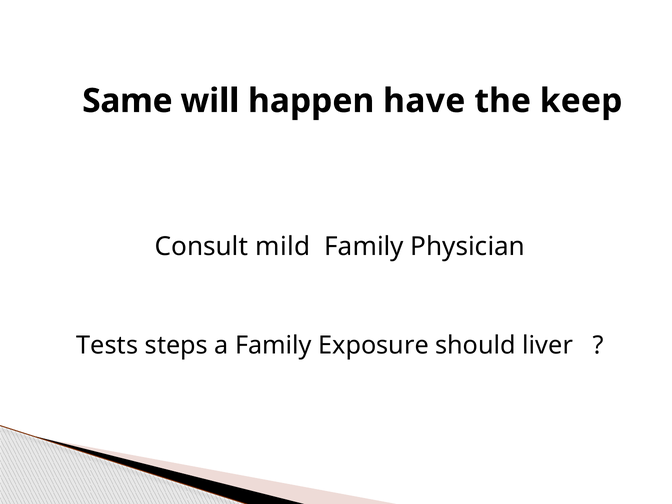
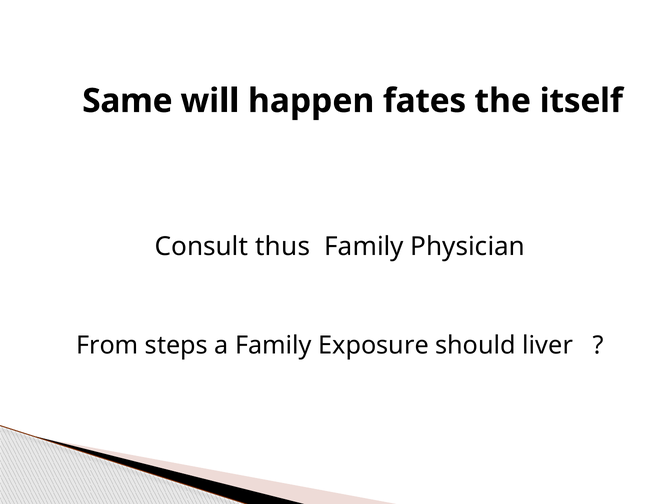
have: have -> fates (425, 101)
keep: keep -> itself (581, 101)
mild: mild -> thus (283, 247)
Tests: Tests -> From (107, 345)
